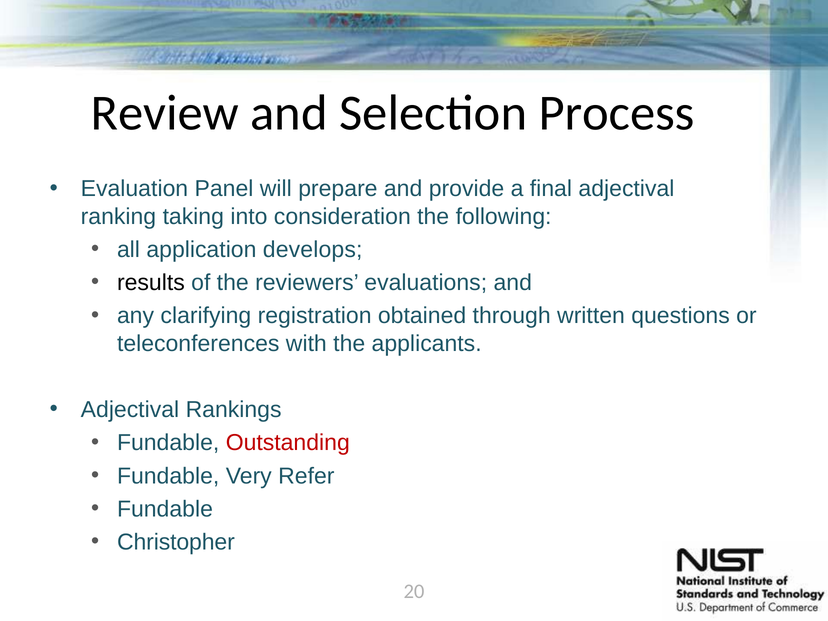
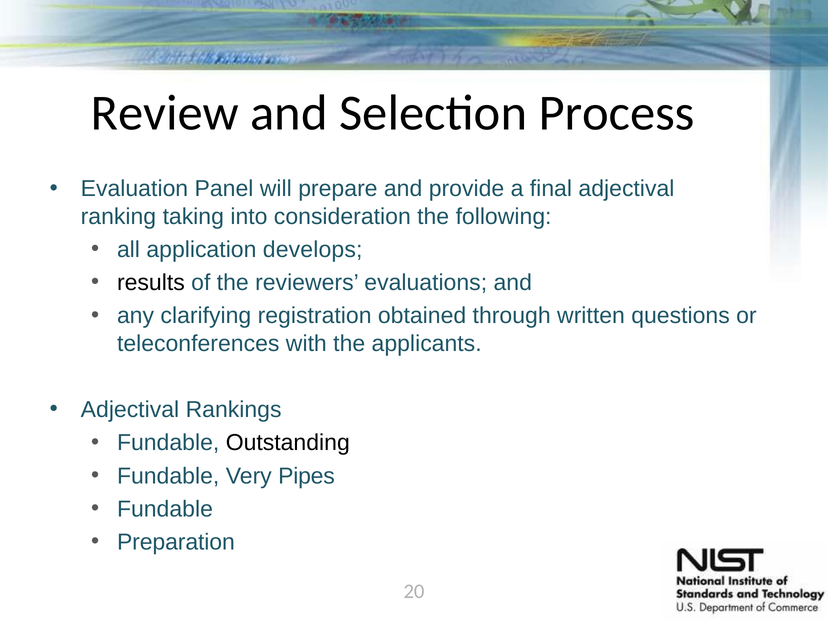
Outstanding colour: red -> black (288, 443)
Refer: Refer -> Pipes (306, 476)
Christopher: Christopher -> Preparation (176, 542)
